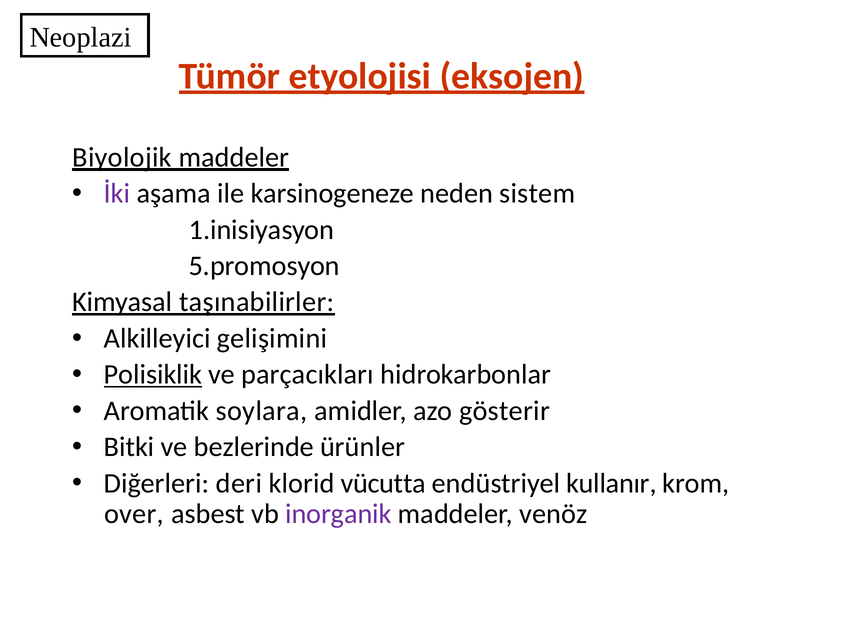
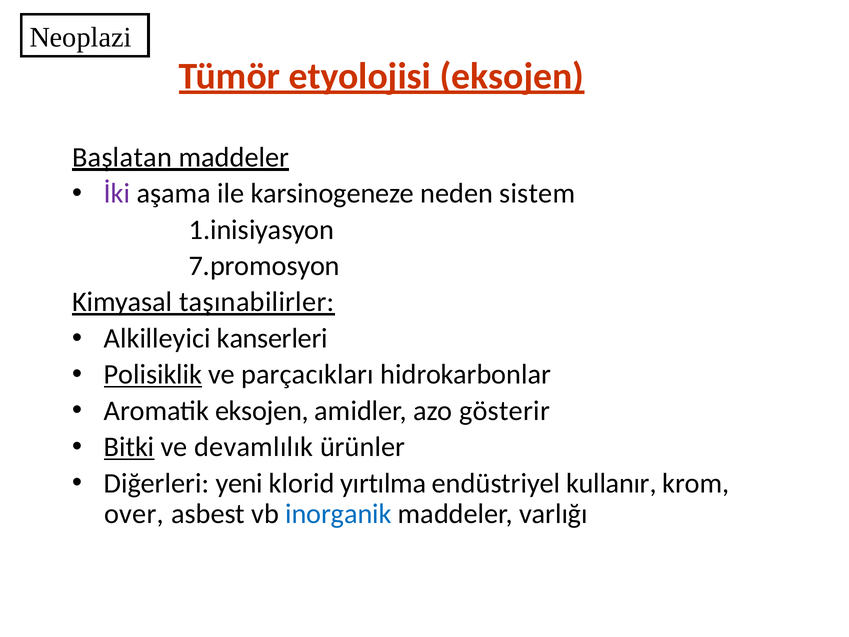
Biyolojik: Biyolojik -> Başlatan (122, 157)
5.promosyon: 5.promosyon -> 7.promosyon (264, 266)
gelişimini: gelişimini -> kanserleri (272, 338)
Aromatik soylara: soylara -> eksojen (262, 411)
Bitki underline: none -> present (129, 447)
bezlerinde: bezlerinde -> devamlılık (254, 447)
deri: deri -> yeni (239, 483)
vücutta: vücutta -> yırtılma (383, 483)
inorganik colour: purple -> blue (338, 514)
venöz: venöz -> varlığı (553, 514)
